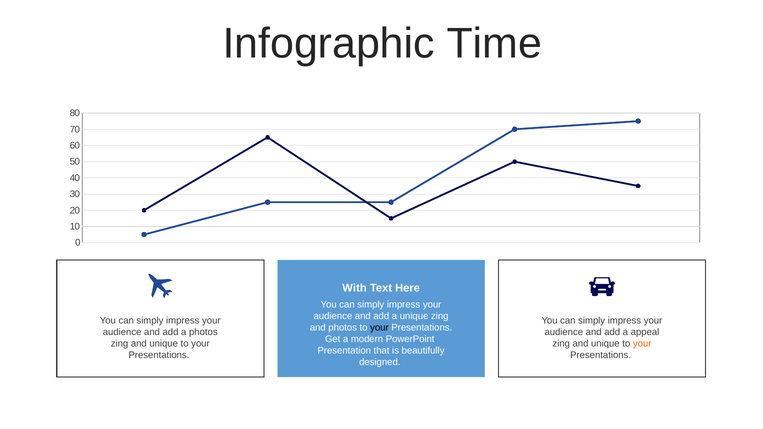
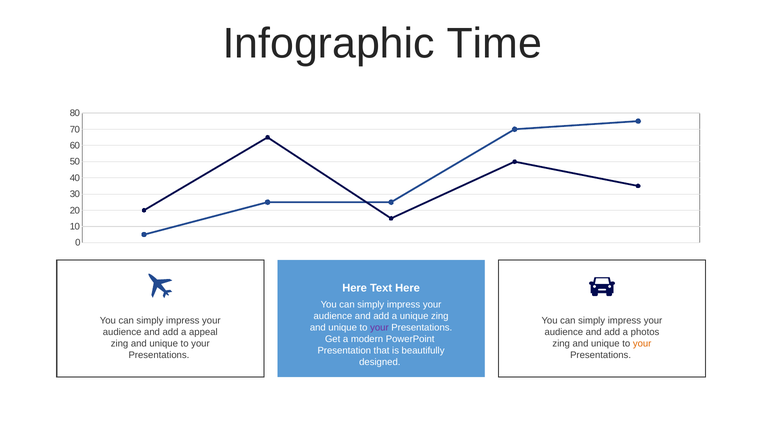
With: With -> Here (355, 288)
photos: photos -> unique (343, 328)
your colour: black -> purple (379, 328)
a photos: photos -> appeal (203, 332)
appeal: appeal -> photos (645, 332)
